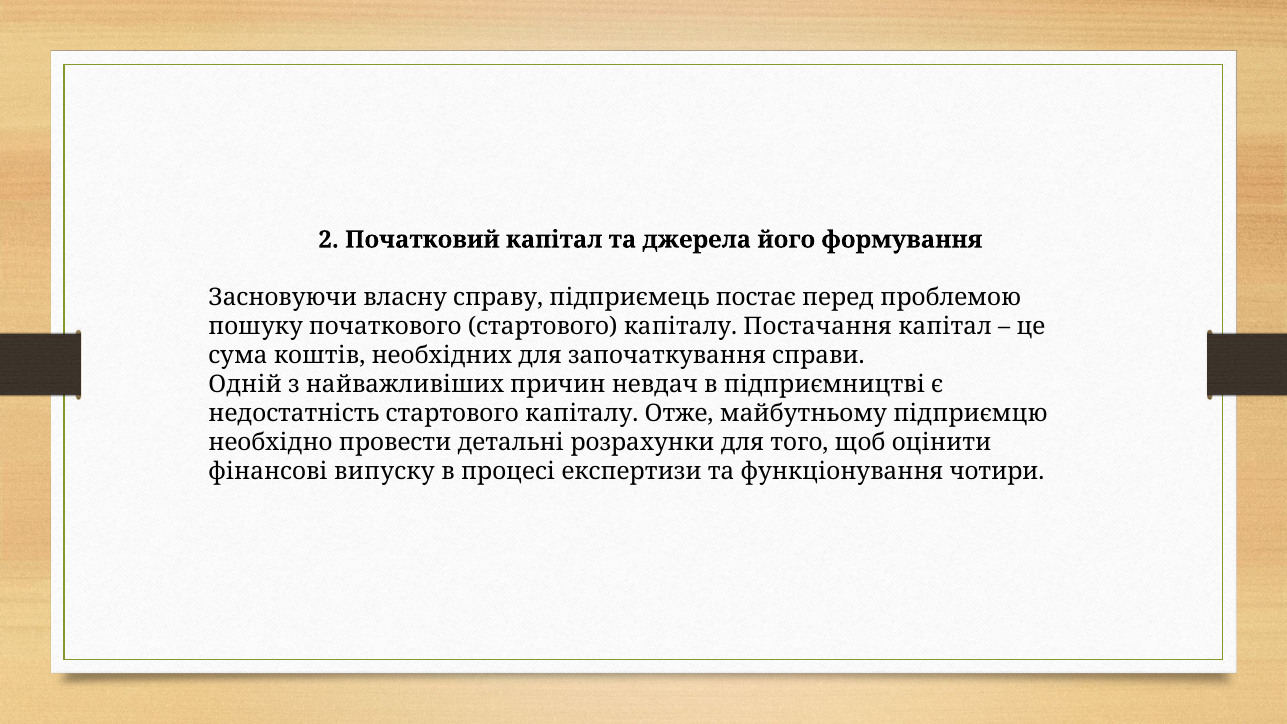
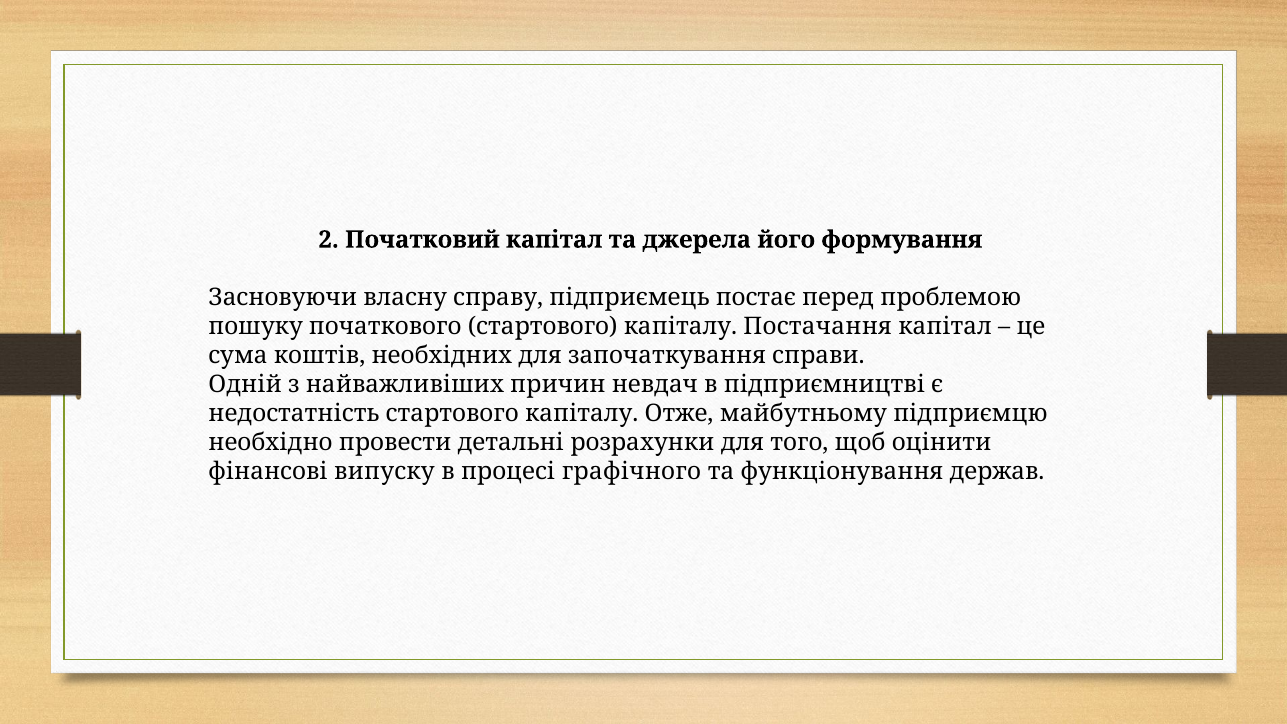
експертизи: експертизи -> графічного (631, 471)
чотири: чотири -> держав (997, 471)
